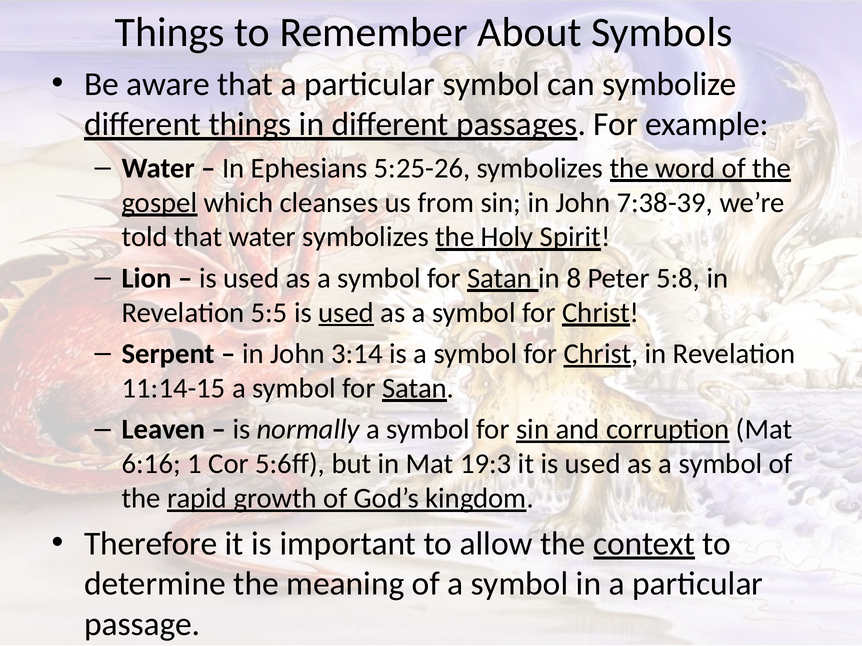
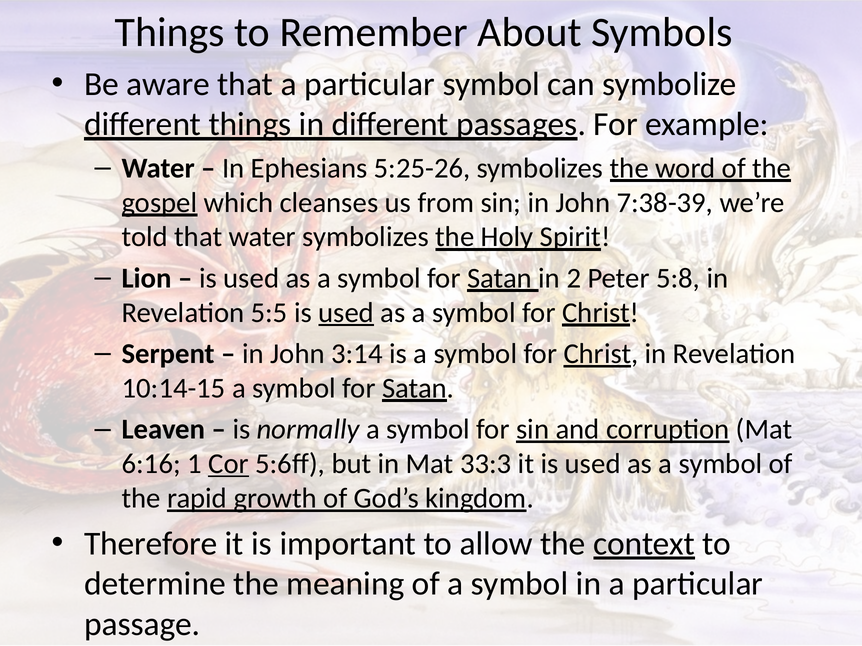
8: 8 -> 2 (574, 278)
11:14-15: 11:14-15 -> 10:14-15 (174, 389)
Cor underline: none -> present (228, 464)
19:3: 19:3 -> 33:3 (486, 464)
